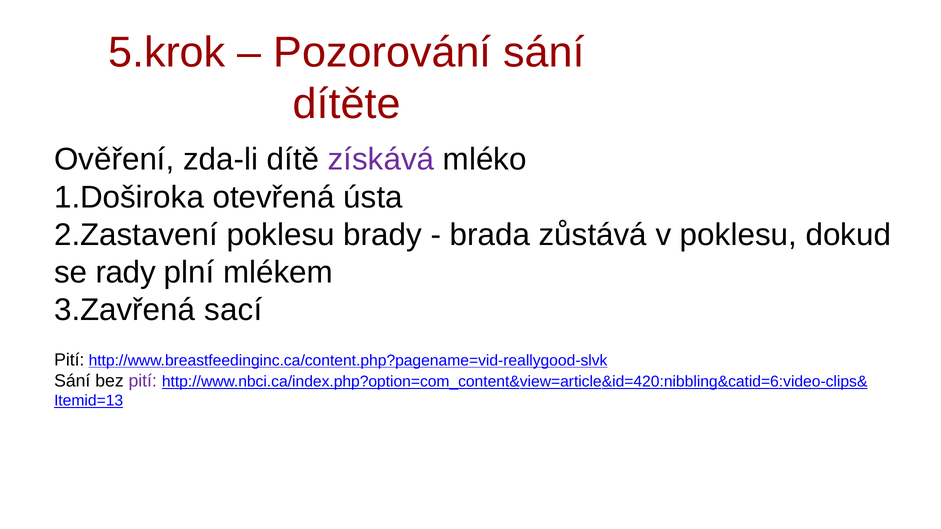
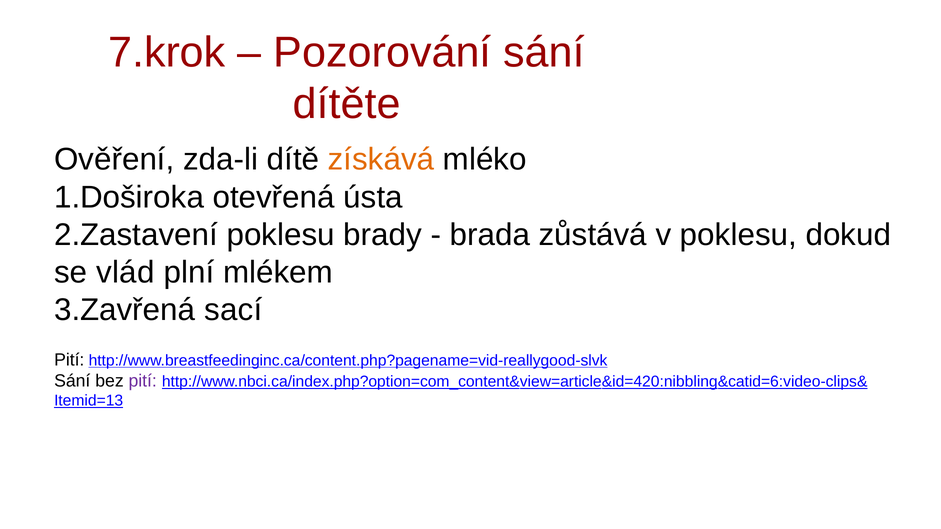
5.krok: 5.krok -> 7.krok (167, 52)
získává colour: purple -> orange (381, 160)
rady: rady -> vlád (125, 273)
